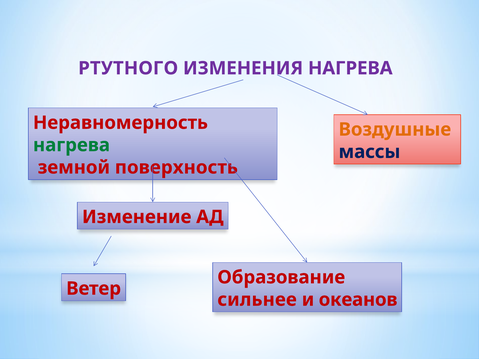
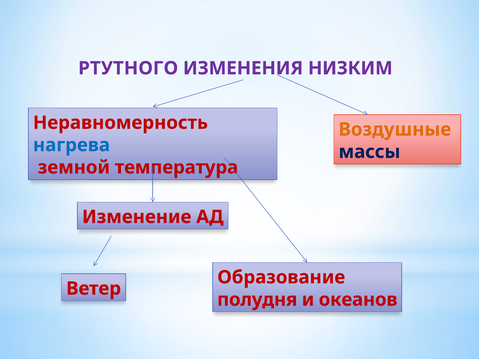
ИЗМЕНЕНИЯ НАГРЕВА: НАГРЕВА -> НИЗКИМ (350, 68)
нагрева colour: green -> blue (71, 145)
поверхность: поверхность -> температура (176, 168)
сильнее: сильнее -> полудня (257, 300)
